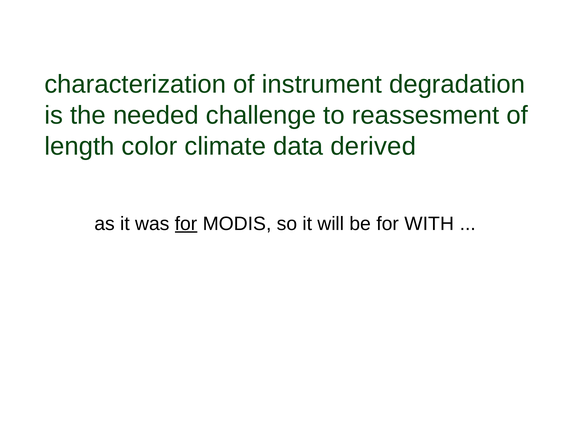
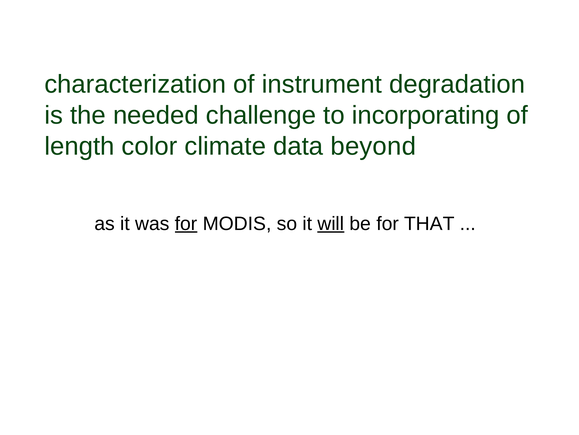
reassesment: reassesment -> incorporating (426, 115)
derived: derived -> beyond (373, 146)
will underline: none -> present (331, 223)
WITH: WITH -> THAT (429, 223)
